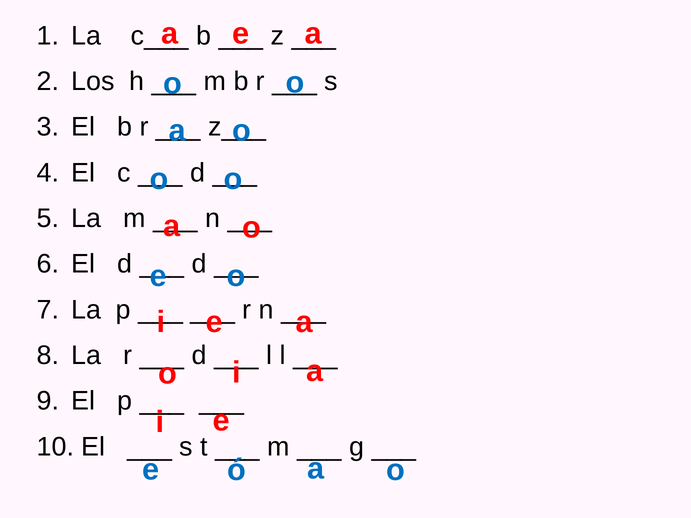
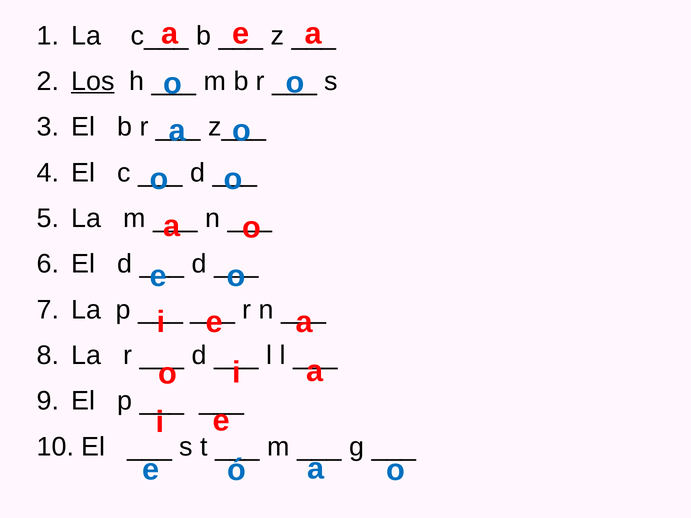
Los underline: none -> present (93, 81)
